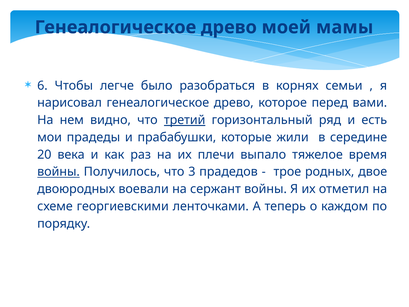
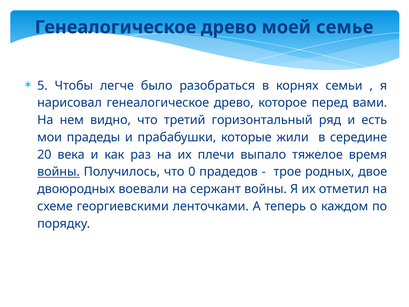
мамы: мамы -> семье (345, 27)
6: 6 -> 5 (42, 86)
третий underline: present -> none (185, 120)
3: 3 -> 0 (192, 172)
